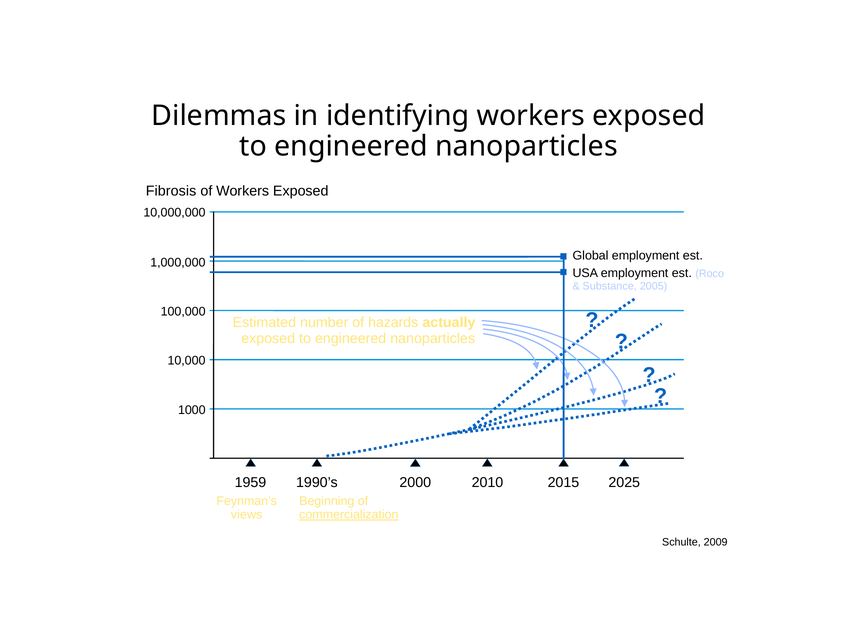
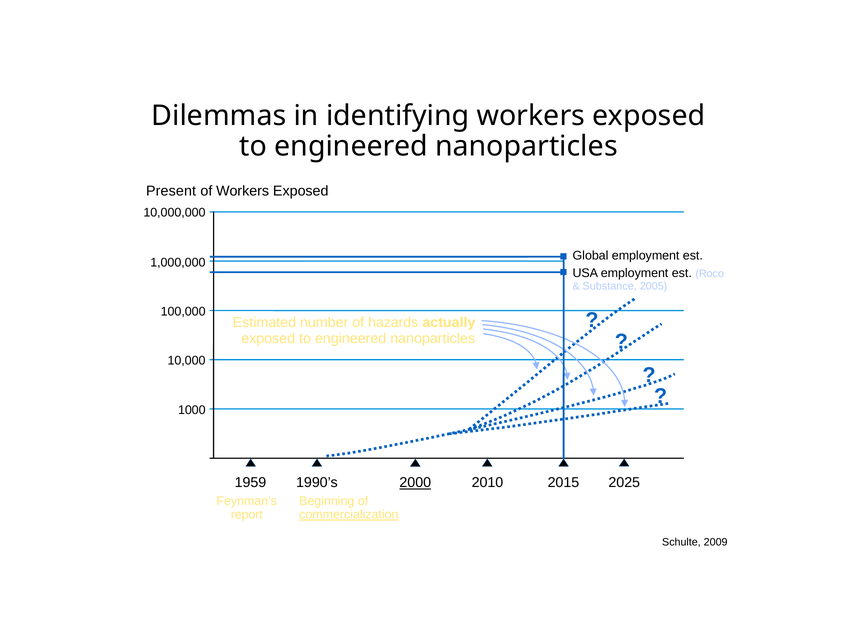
Fibrosis: Fibrosis -> Present (171, 191)
2000 underline: none -> present (415, 483)
views: views -> report (247, 514)
